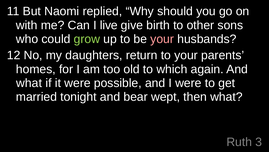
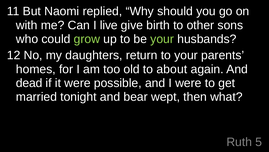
your colour: pink -> light green (162, 39)
which: which -> about (172, 69)
what: what -> dead (29, 83)
3: 3 -> 5 (259, 141)
